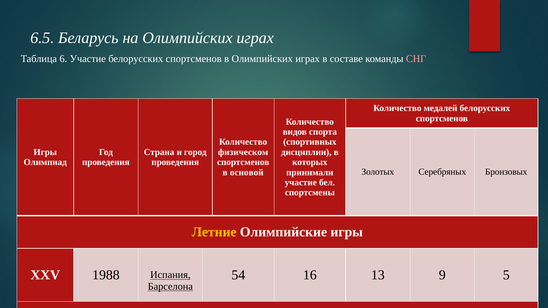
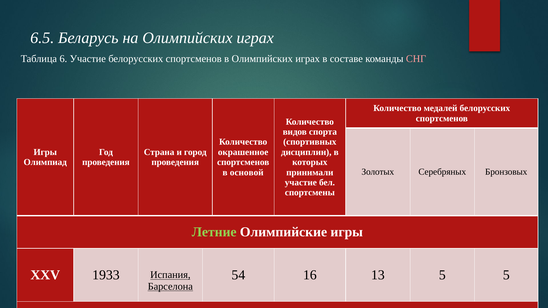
физическом: физическом -> окрашенное (243, 152)
Летние colour: yellow -> light green (214, 232)
1988: 1988 -> 1933 (106, 275)
13 9: 9 -> 5 (442, 275)
